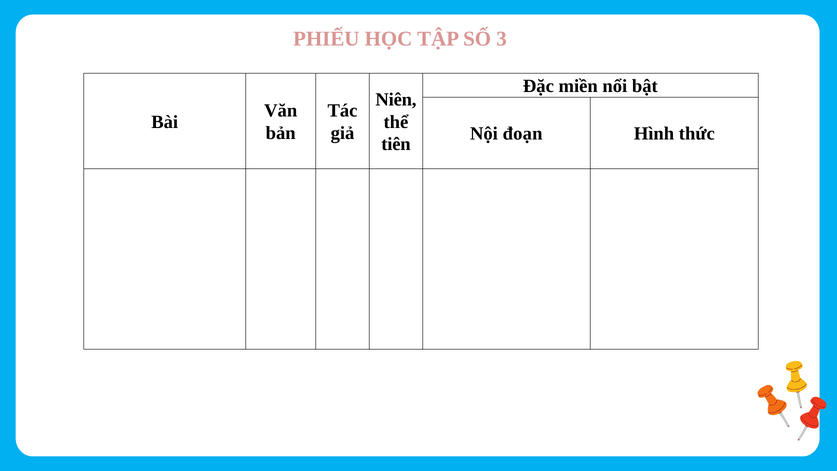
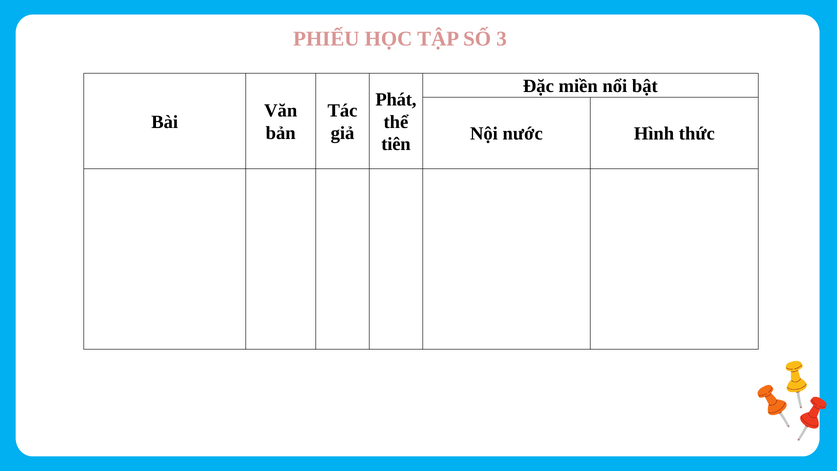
Niên: Niên -> Phát (396, 100)
đoạn: đoạn -> nước (523, 134)
